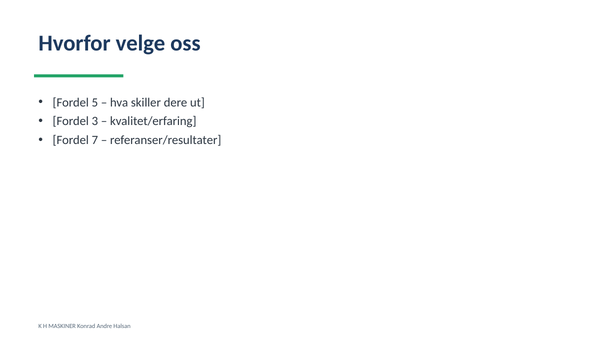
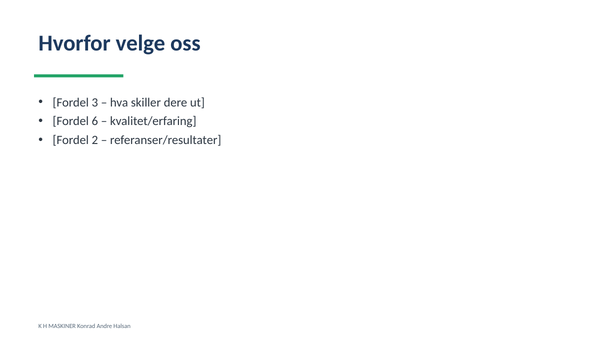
5: 5 -> 3 (95, 102)
3: 3 -> 6 (95, 121)
7: 7 -> 2 (95, 140)
